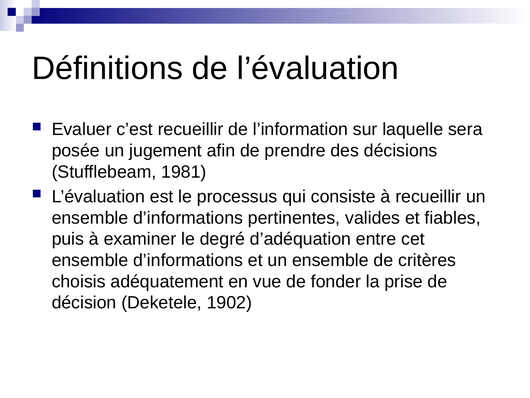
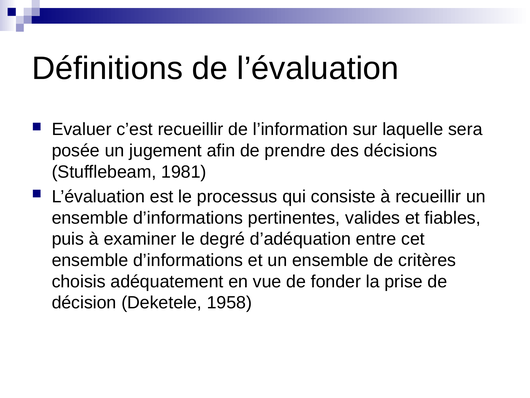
1902: 1902 -> 1958 (229, 302)
